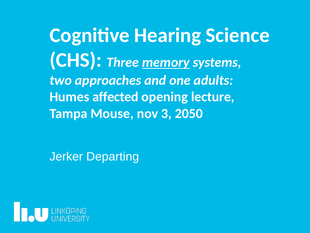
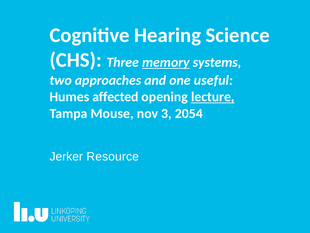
adults: adults -> useful (213, 80)
lecture underline: none -> present (213, 97)
2050: 2050 -> 2054 (189, 113)
Departing: Departing -> Resource (113, 156)
